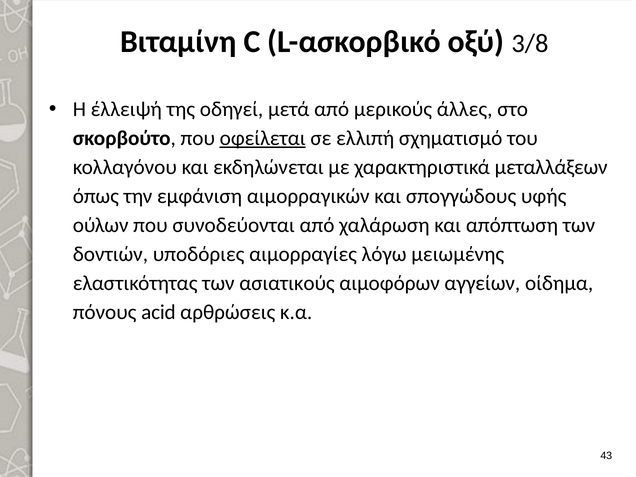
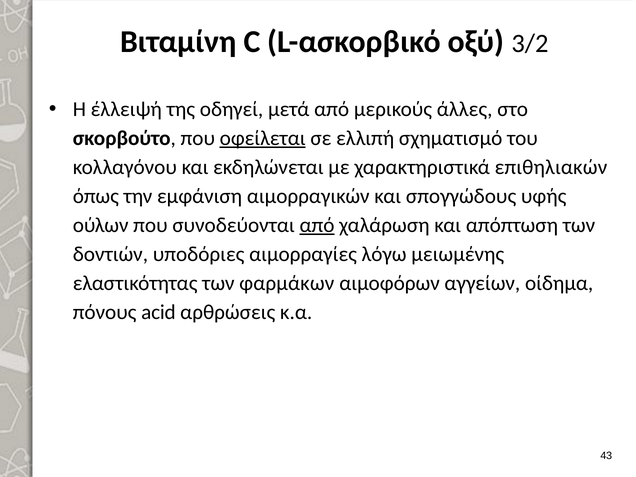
3/8: 3/8 -> 3/2 (530, 44)
μεταλλάξεων: μεταλλάξεων -> επιθηλιακών (551, 167)
από underline: none -> present (317, 225)
ασιατικούς: ασιατικούς -> φαρμάκων (287, 283)
